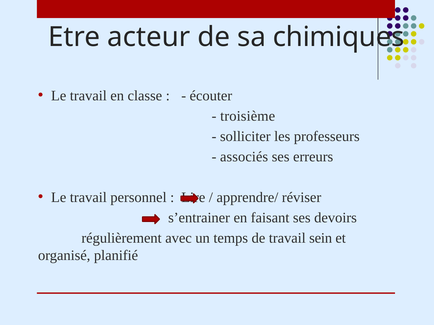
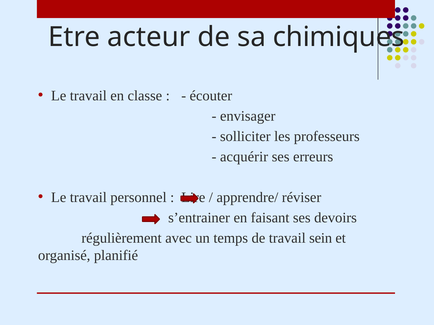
troisième: troisième -> envisager (248, 116)
associés: associés -> acquérir (244, 157)
